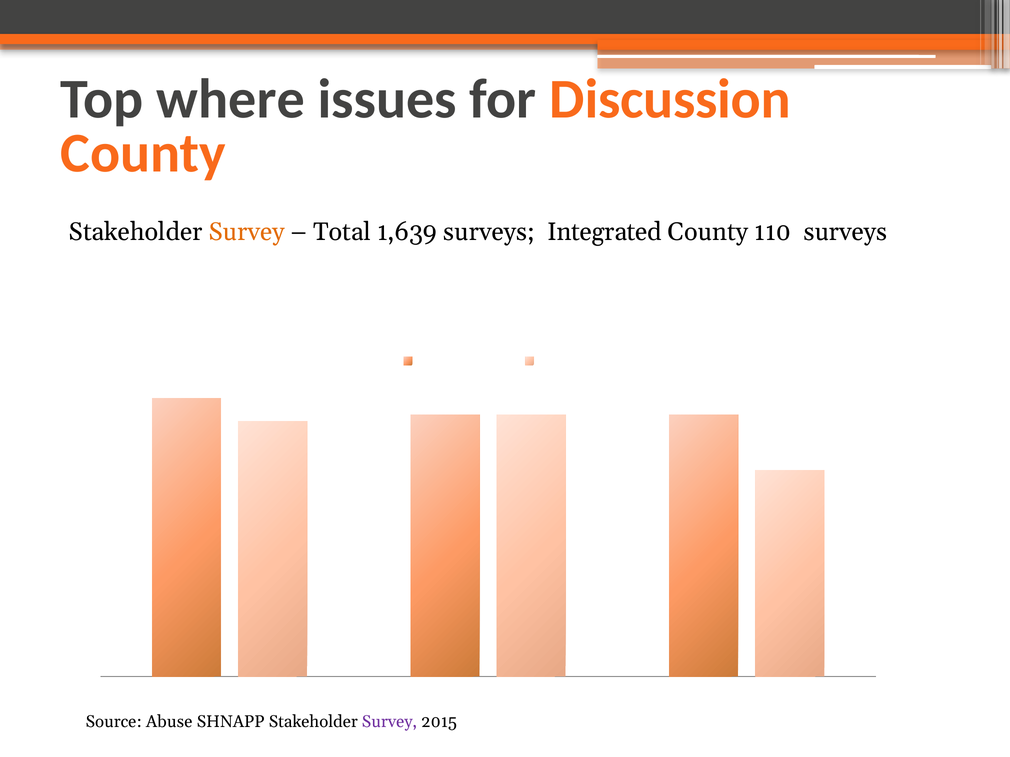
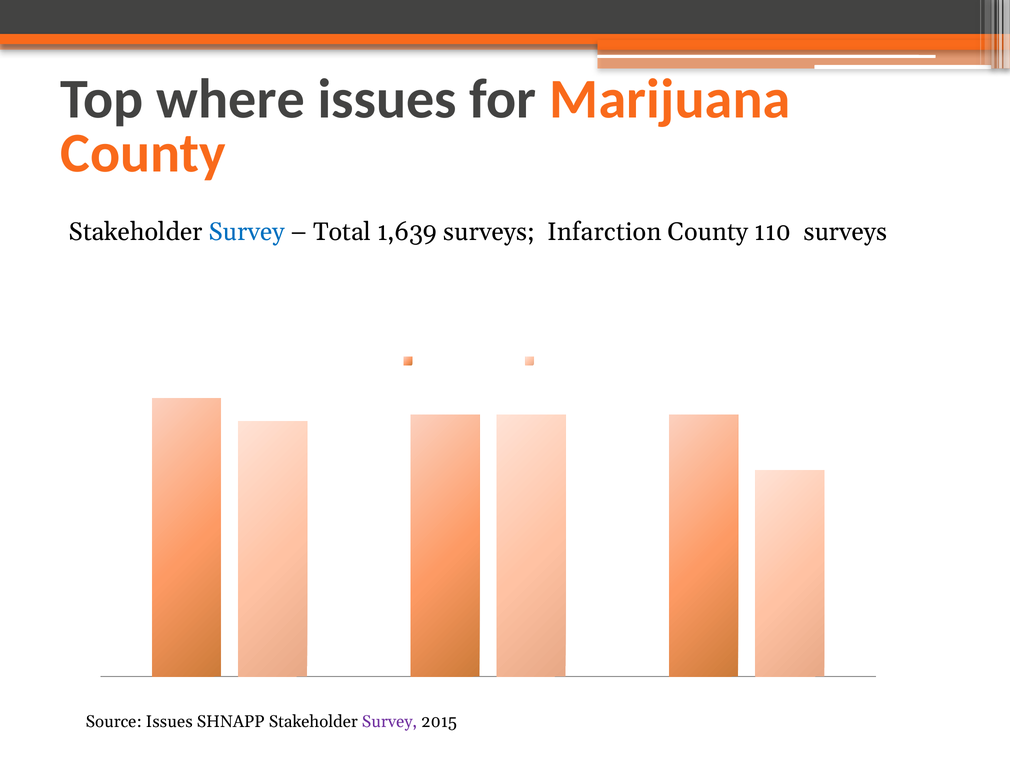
Discussion: Discussion -> Marijuana (670, 99)
Survey colour: orange -> blue (247, 232)
Integrated: Integrated -> Infarction (604, 232)
Source Abuse: Abuse -> Issues (169, 722)
